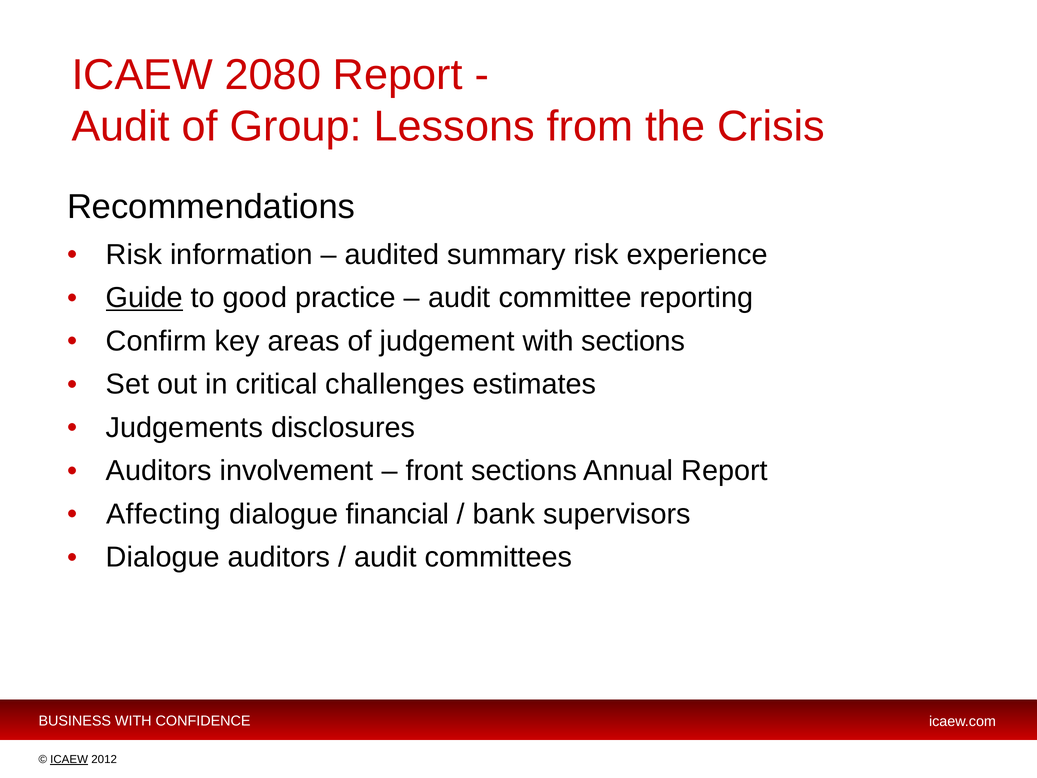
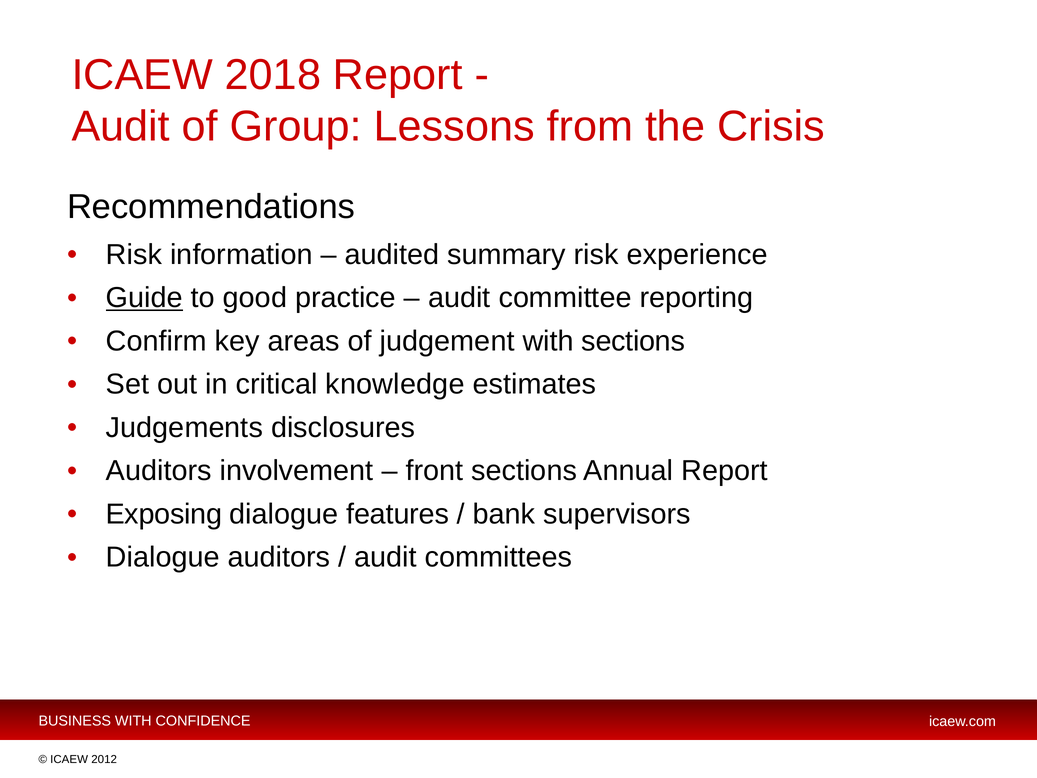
2080: 2080 -> 2018 (273, 75)
challenges: challenges -> knowledge (395, 384)
Affecting: Affecting -> Exposing (164, 514)
financial: financial -> features (398, 514)
ICAEW underline: present -> none (69, 759)
